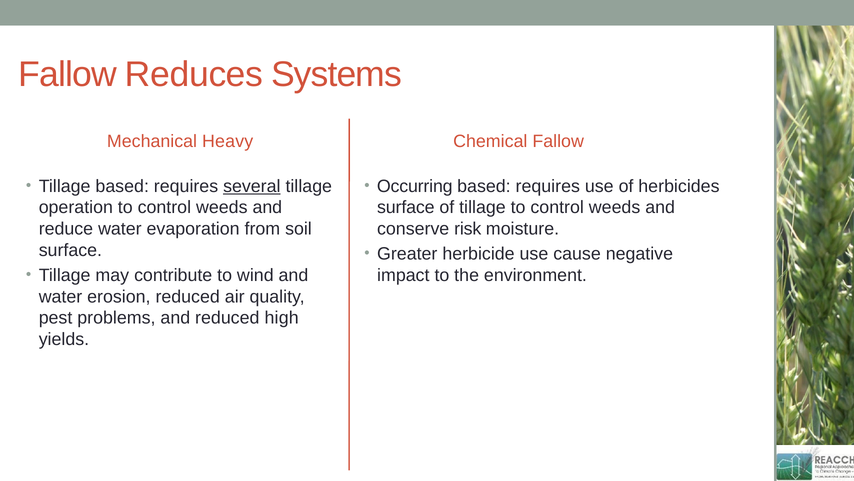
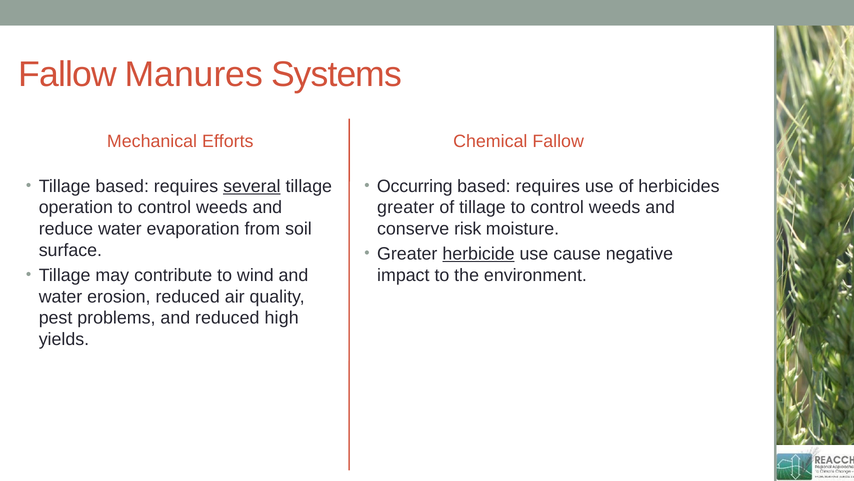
Reduces: Reduces -> Manures (194, 75)
Heavy: Heavy -> Efforts (228, 141)
surface: surface -> greater (406, 207)
herbicide underline: none -> present (479, 254)
